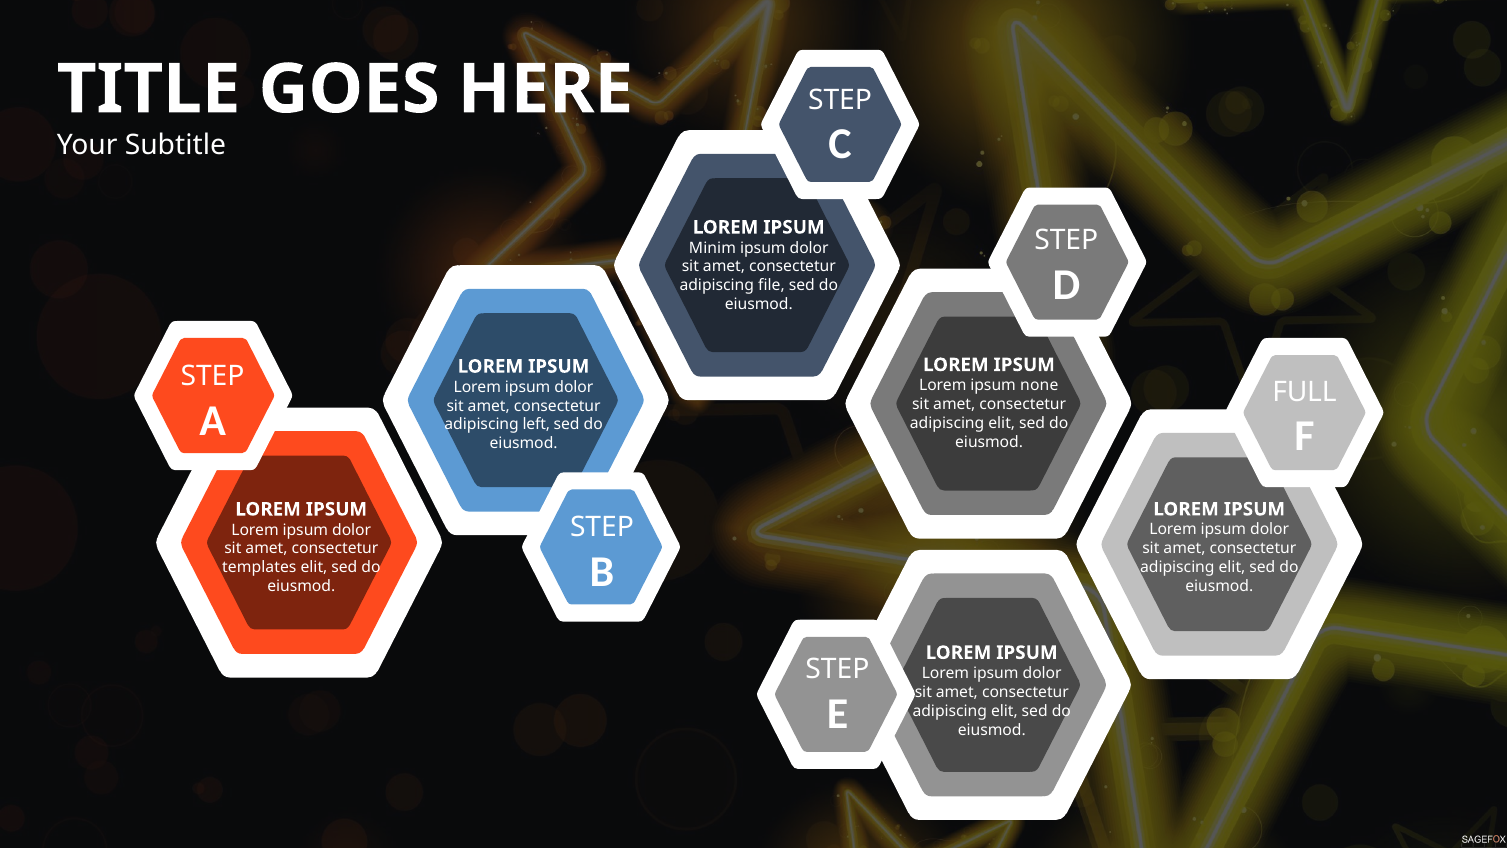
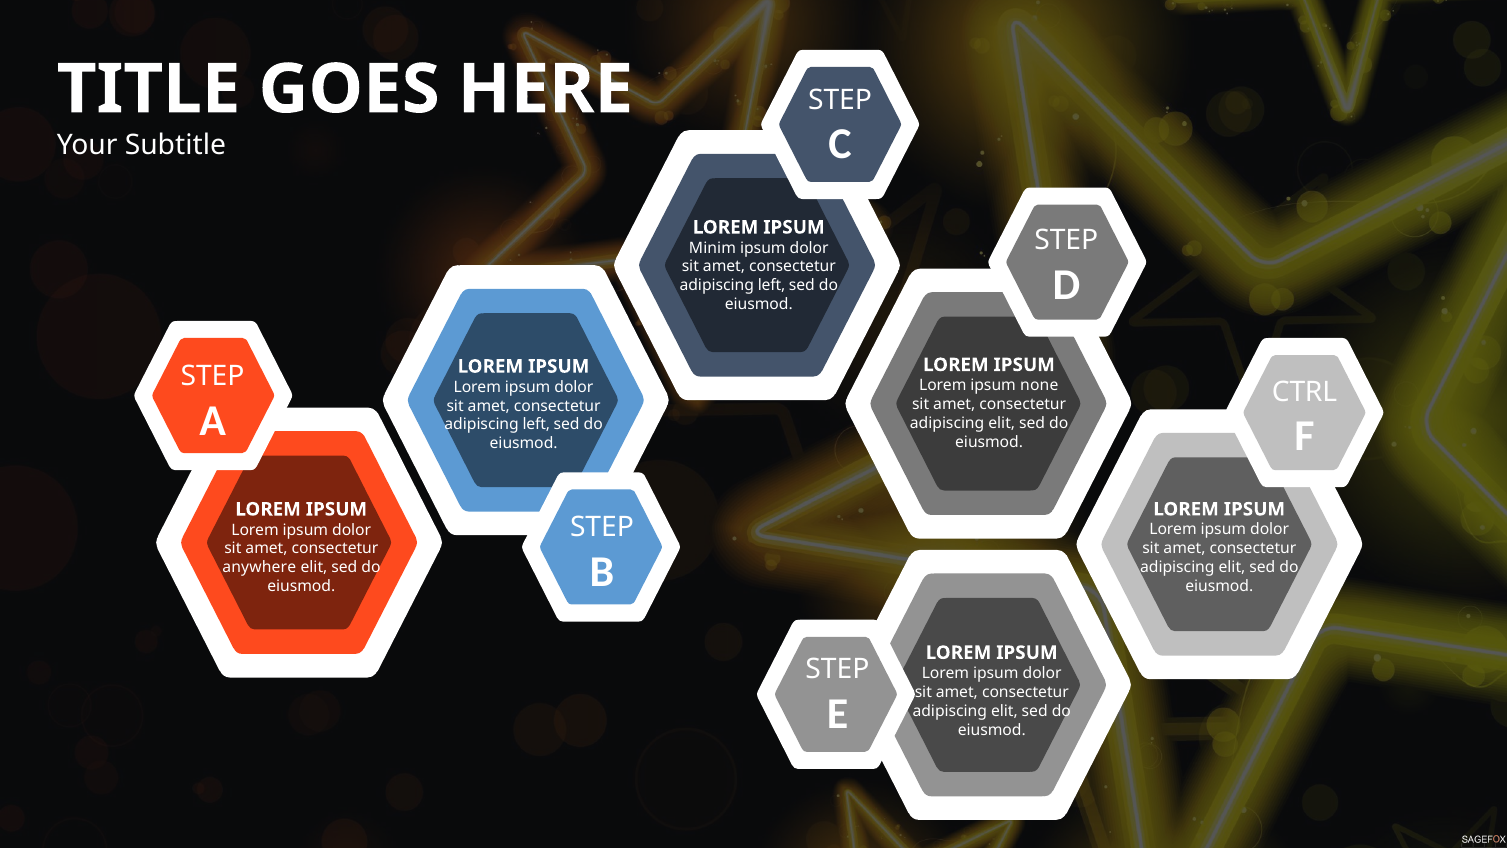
file: file -> left (772, 286)
FULL: FULL -> CTRL (1305, 392)
templates: templates -> anywhere (259, 567)
